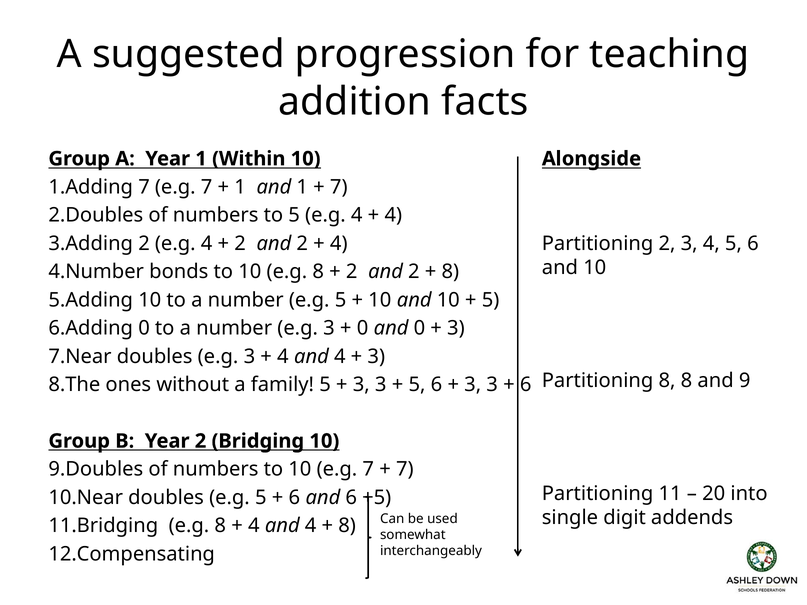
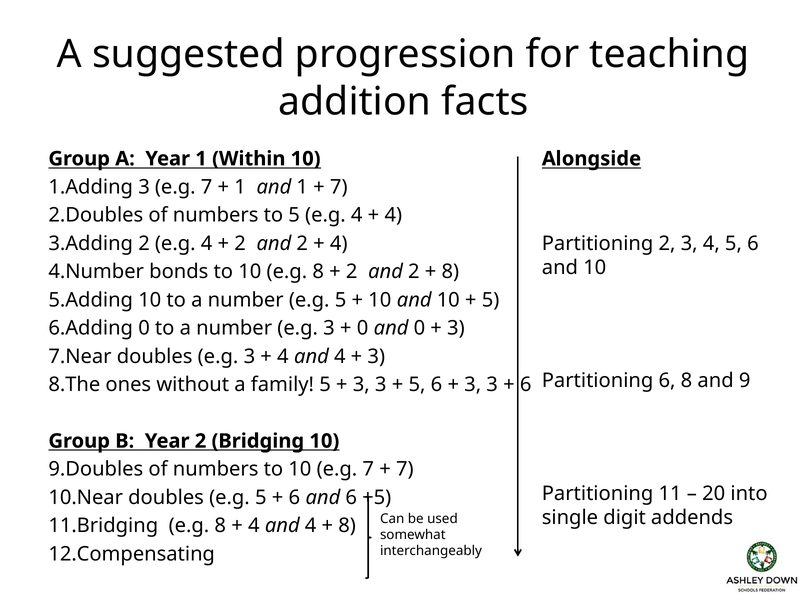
7: 7 -> 3 (144, 187)
Partitioning 8: 8 -> 6 (667, 381)
